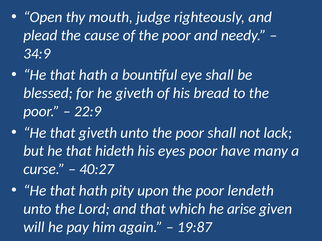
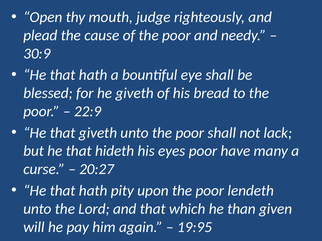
34:9: 34:9 -> 30:9 (37, 54)
40:27: 40:27 -> 20:27 (97, 170)
arise: arise -> than (242, 209)
19:87: 19:87 -> 19:95 (195, 227)
